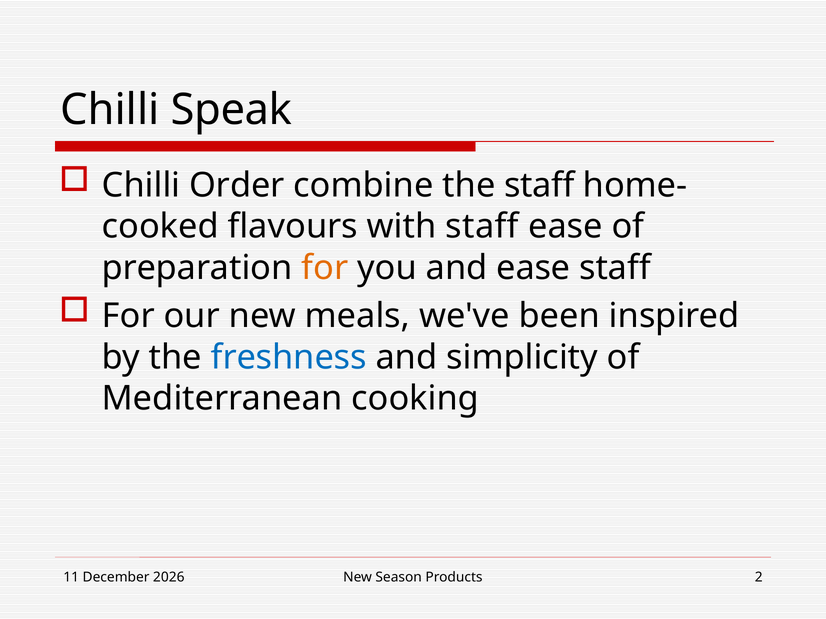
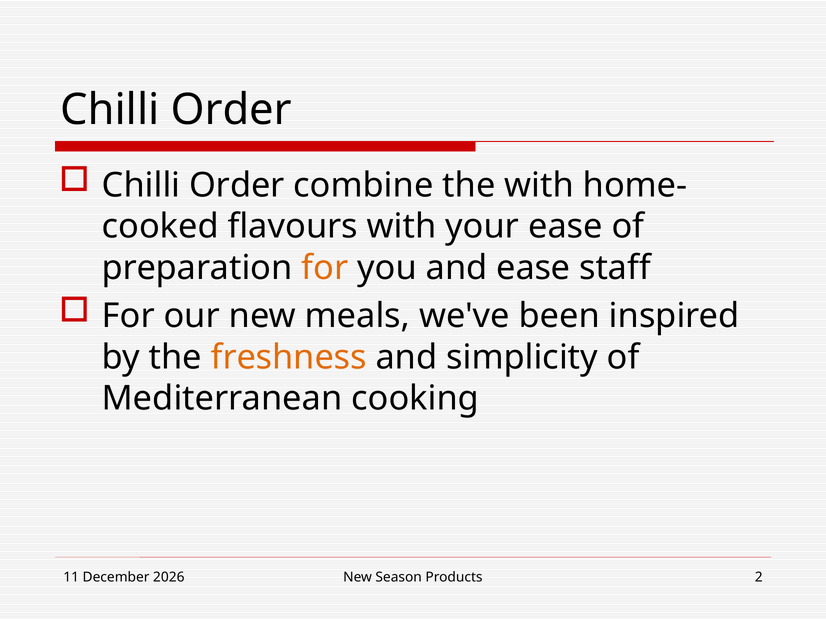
Speak: Speak -> Order (231, 110)
the staff: staff -> with (539, 185)
with staff: staff -> your (482, 227)
freshness colour: blue -> orange (289, 358)
